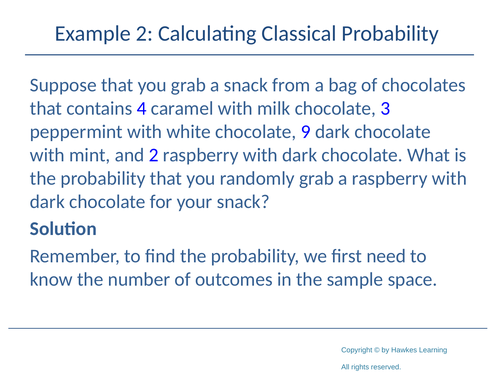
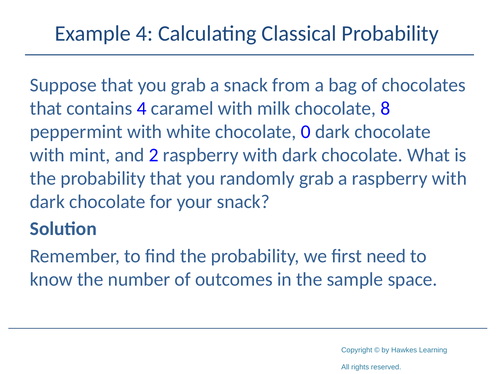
Example 2: 2 -> 4 (144, 34)
3: 3 -> 8 (385, 109)
9: 9 -> 0 (306, 132)
